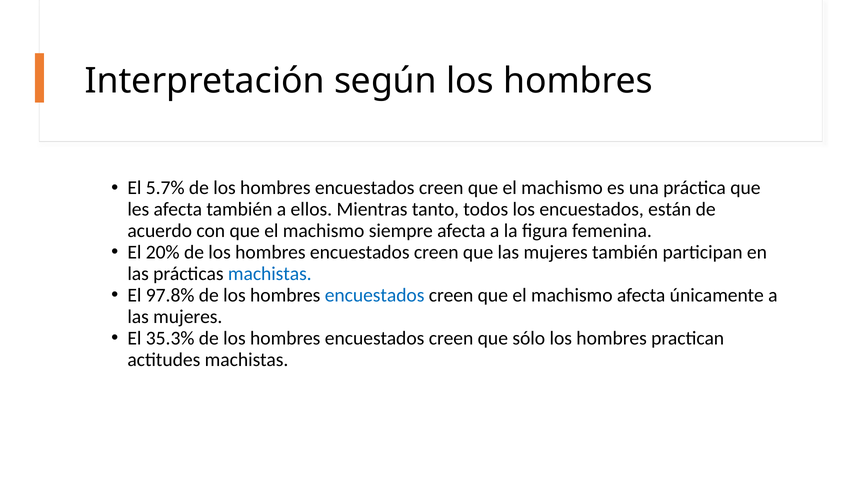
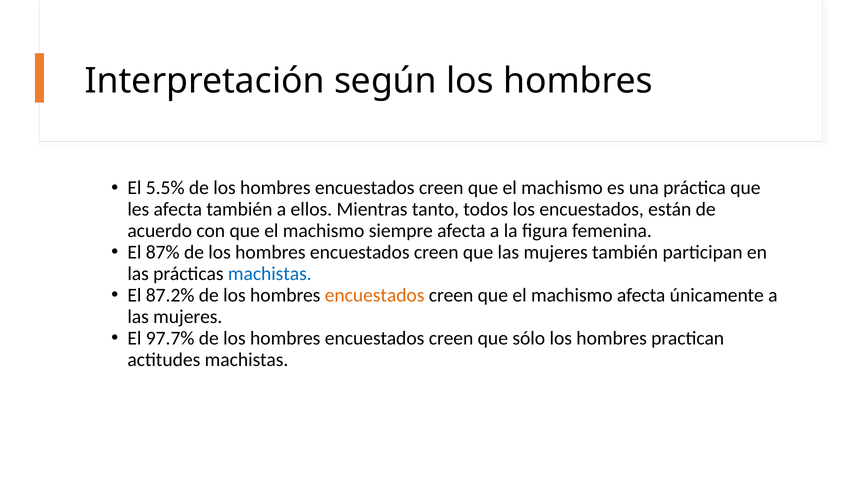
5.7%: 5.7% -> 5.5% (165, 188)
20%: 20% -> 87% (163, 252)
97.8%: 97.8% -> 87.2% (170, 295)
encuestados colour: blue -> orange (375, 295)
35.3%: 35.3% -> 97.7% (170, 338)
